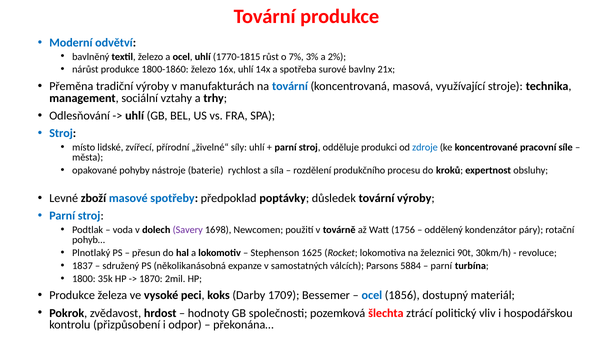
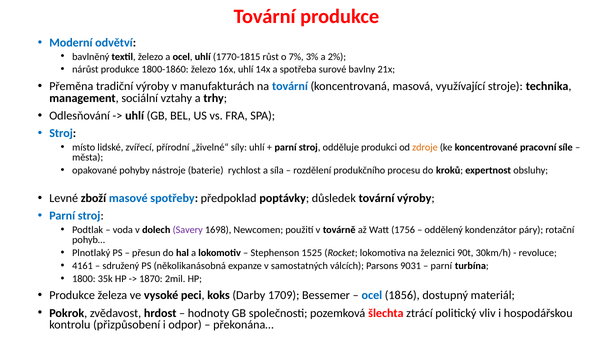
zdroje colour: blue -> orange (425, 147)
1625: 1625 -> 1525 (312, 253)
1837: 1837 -> 4161 (83, 266)
5884: 5884 -> 9031 (411, 266)
